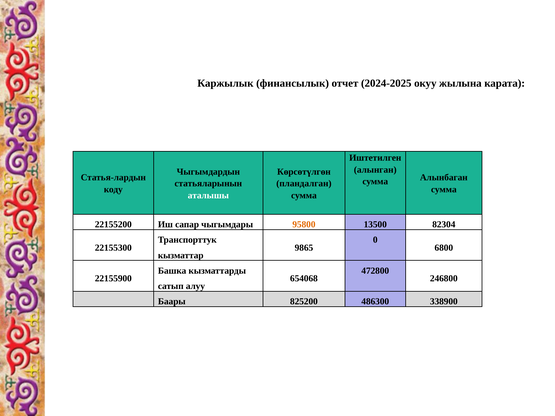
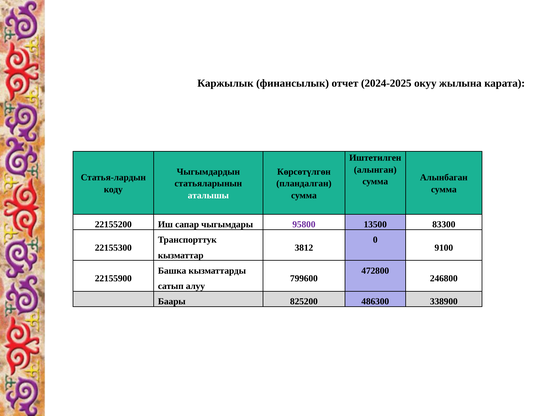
95800 colour: orange -> purple (304, 225)
82304: 82304 -> 83300 (444, 225)
9865: 9865 -> 3812 (304, 248)
6800: 6800 -> 9100 (444, 248)
654068: 654068 -> 799600 (304, 279)
